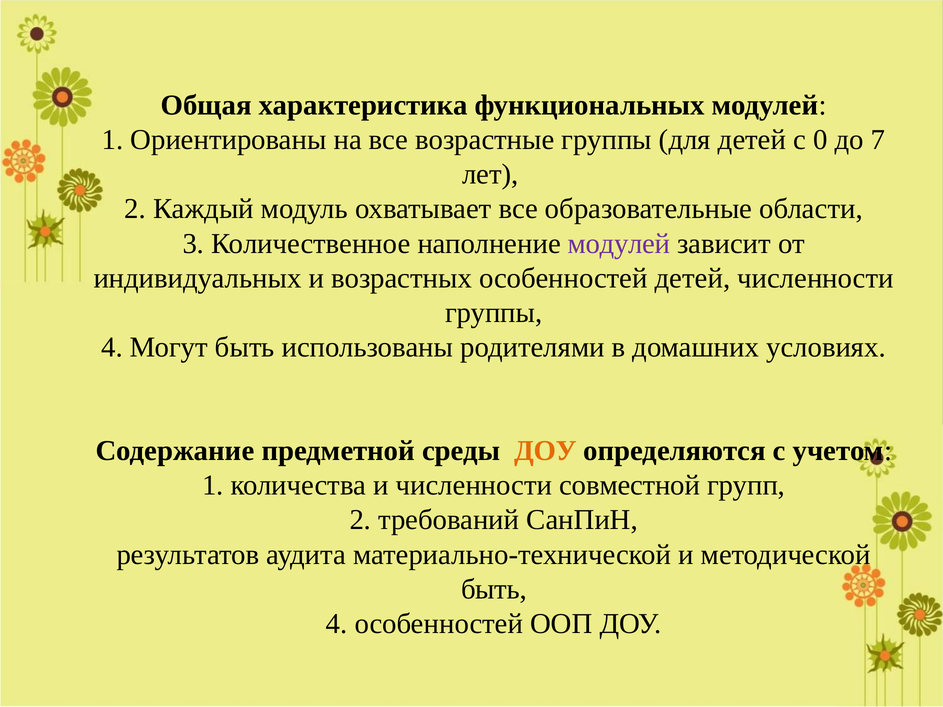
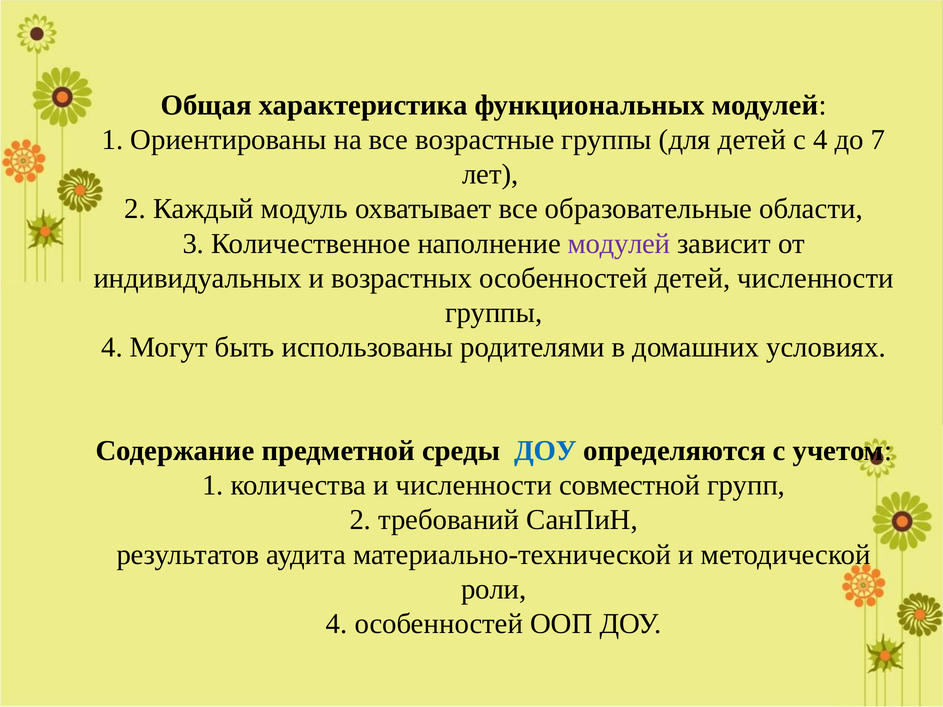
с 0: 0 -> 4 (820, 140)
ДОУ colour: orange -> blue (545, 451)
быть: быть -> роли (494, 589)
